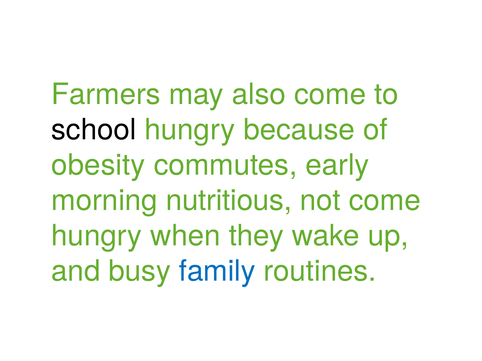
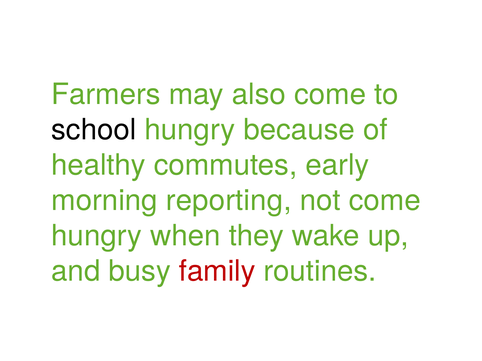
obesity: obesity -> healthy (98, 165)
nutritious: nutritious -> reporting (229, 201)
family colour: blue -> red (217, 272)
